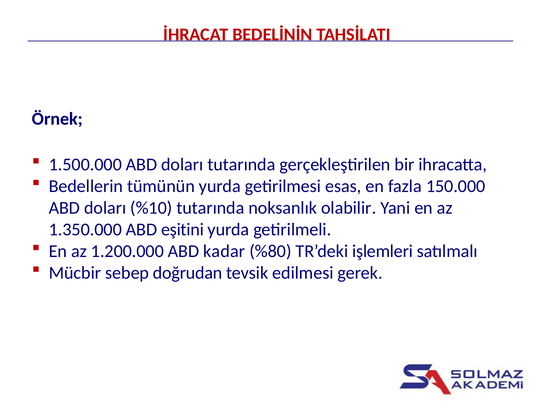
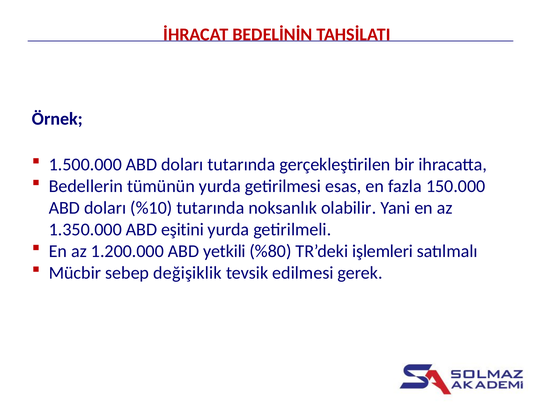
kadar: kadar -> yetkili (224, 251)
doğrudan: doğrudan -> değişiklik (187, 273)
